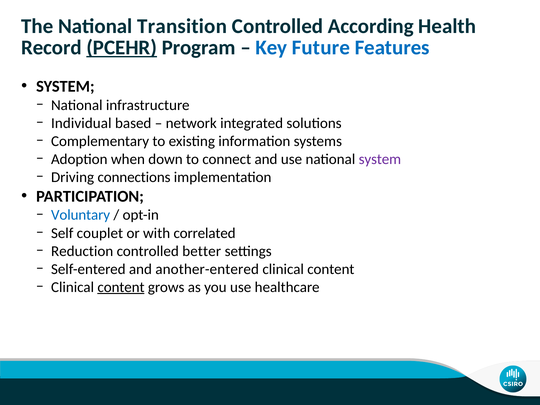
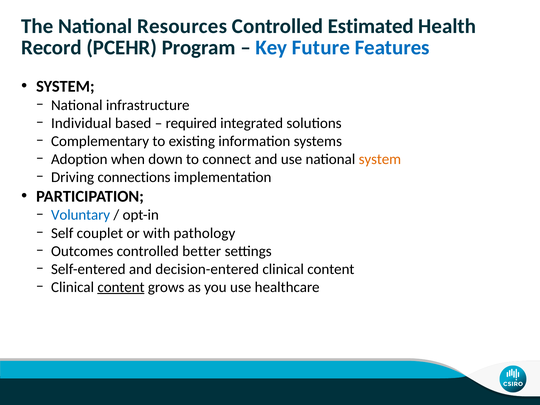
Transition: Transition -> Resources (182, 26)
According: According -> Estimated (371, 26)
PCEHR underline: present -> none (122, 48)
network: network -> required (191, 123)
system colour: purple -> orange (380, 159)
correlated: correlated -> pathology (204, 233)
Reduction: Reduction -> Outcomes (82, 251)
another-entered: another-entered -> decision-entered (207, 269)
